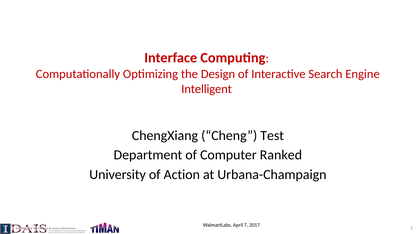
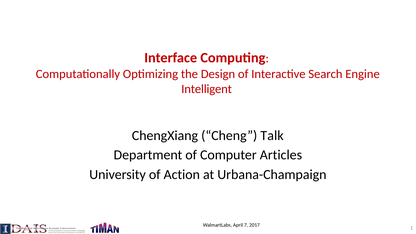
Test: Test -> Talk (272, 136)
Ranked: Ranked -> Articles (281, 155)
